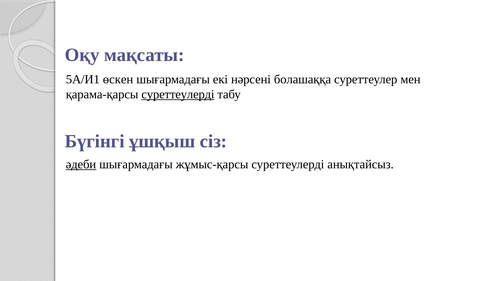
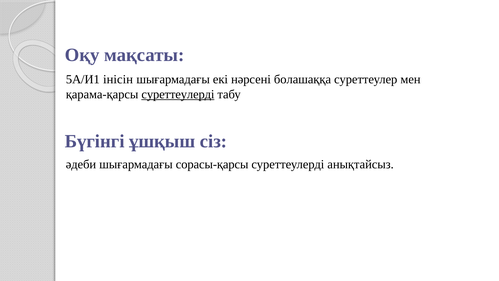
өскен: өскен -> інісін (118, 79)
әдеби underline: present -> none (81, 164)
жұмыс-қарсы: жұмыс-қарсы -> сорасы-қарсы (212, 164)
